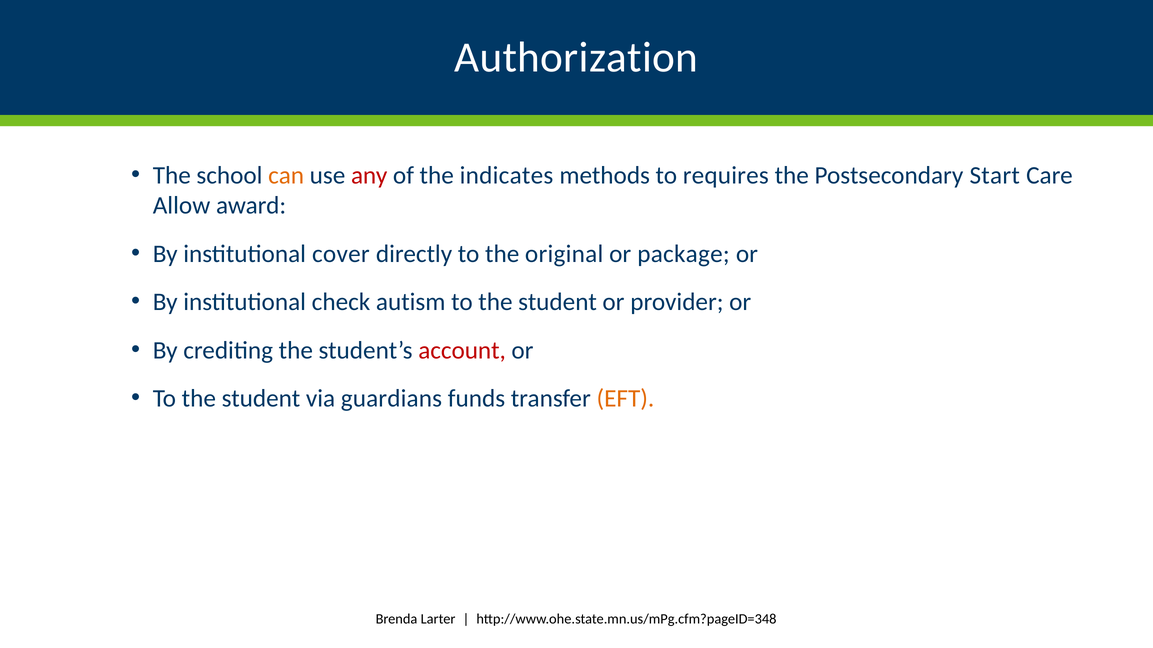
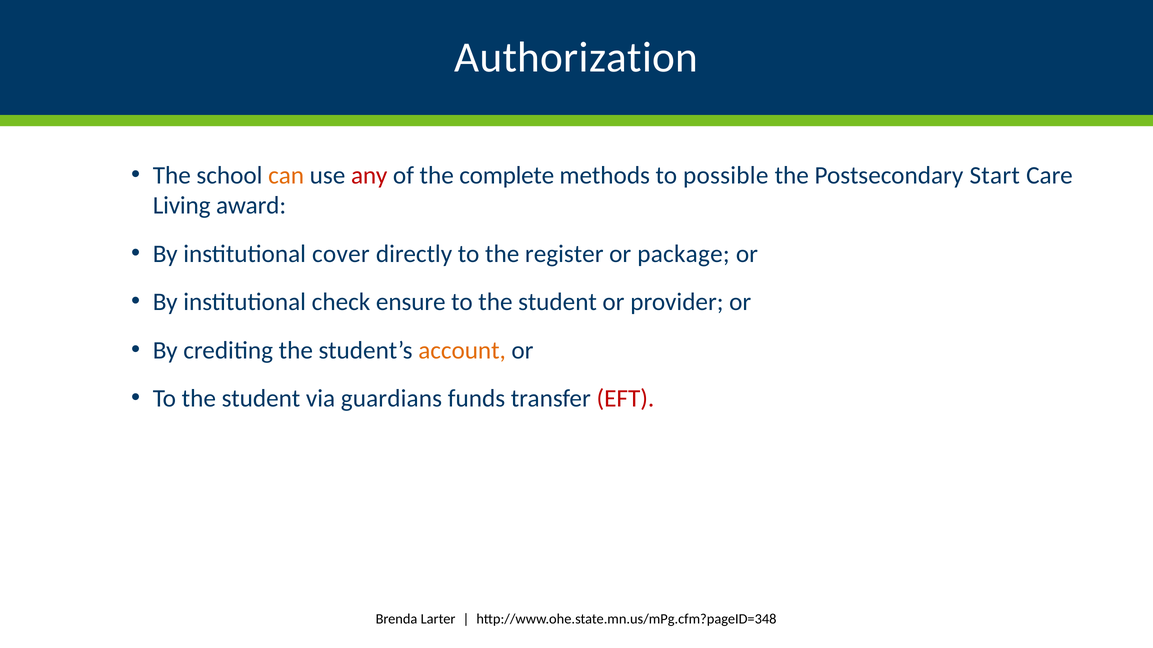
indicates: indicates -> complete (507, 175)
requires: requires -> possible (726, 175)
Allow: Allow -> Living (182, 206)
original: original -> register (564, 254)
autism: autism -> ensure (411, 302)
account colour: red -> orange (462, 351)
EFT colour: orange -> red (625, 399)
